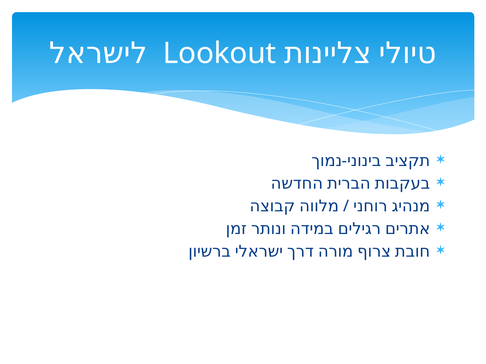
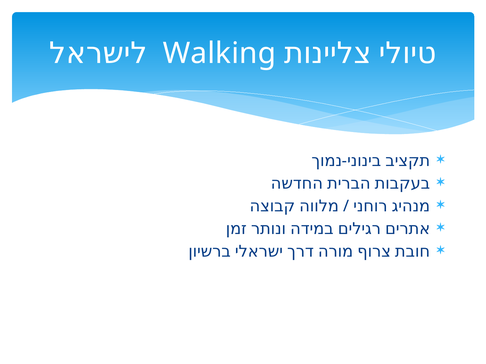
Lookout: Lookout -> Walking (219, 53)
